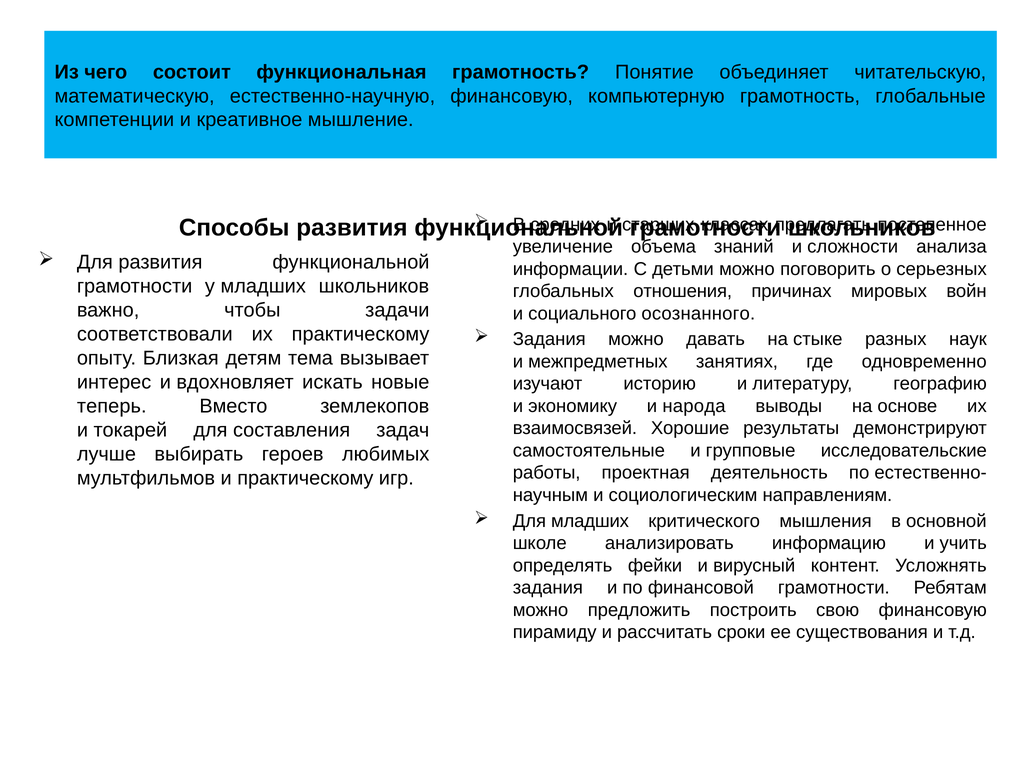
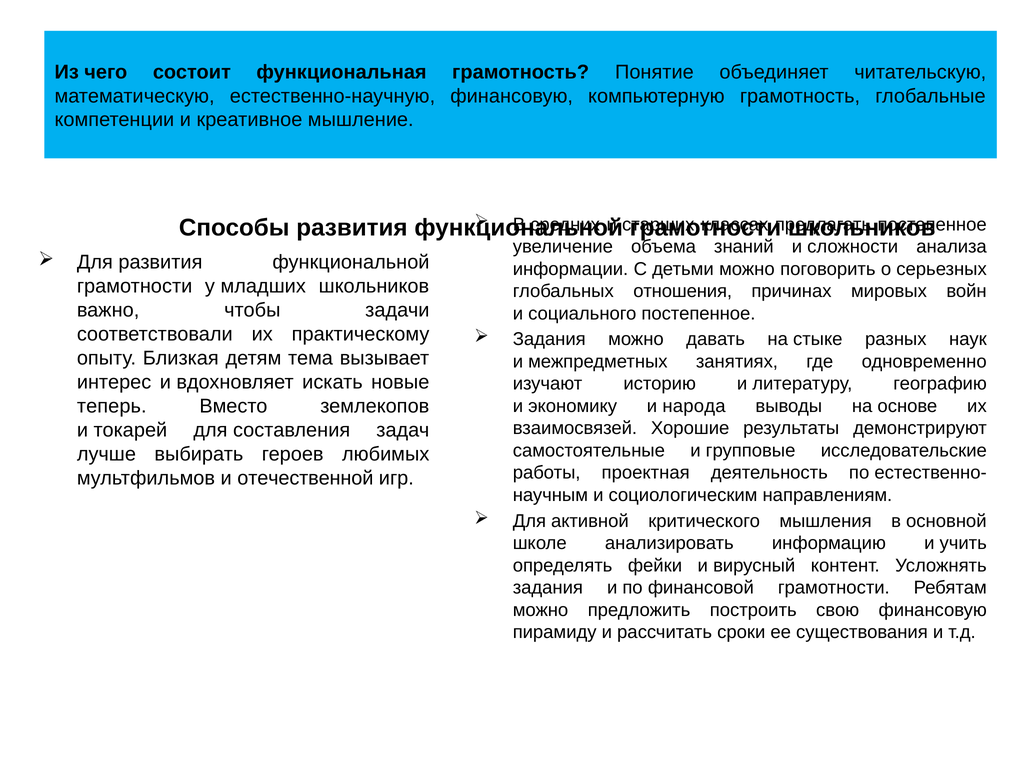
социального осознанного: осознанного -> постепенное (698, 313)
и практическому: практическому -> отечественной (305, 478)
Для младших: младших -> активной (590, 521)
